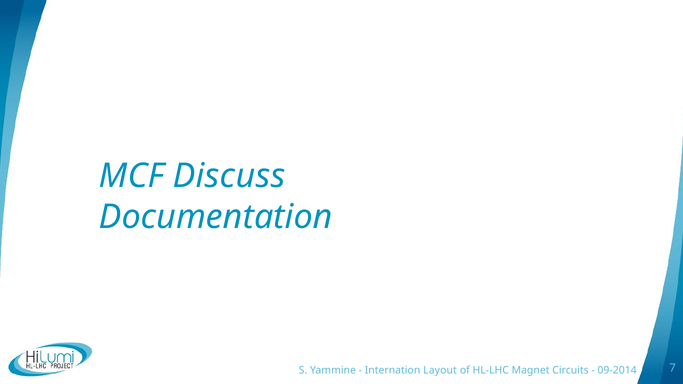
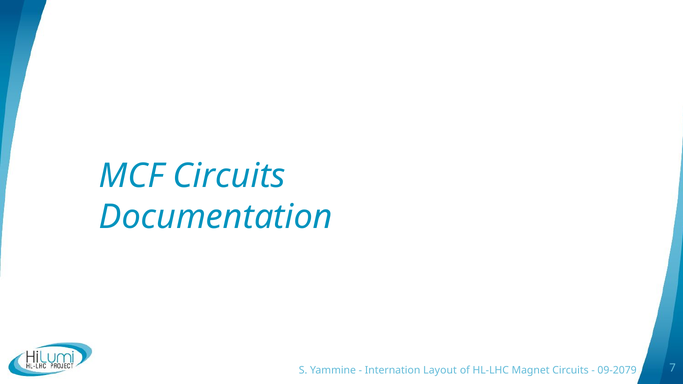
MCF Discuss: Discuss -> Circuits (229, 176)
09-2014: 09-2014 -> 09-2079 (617, 371)
